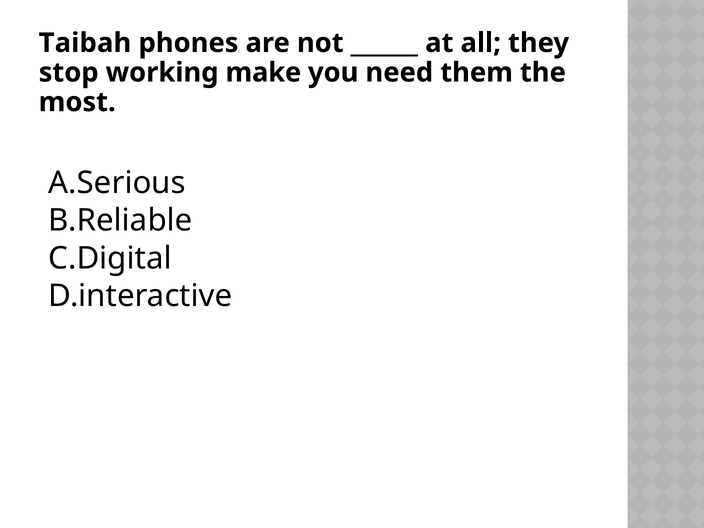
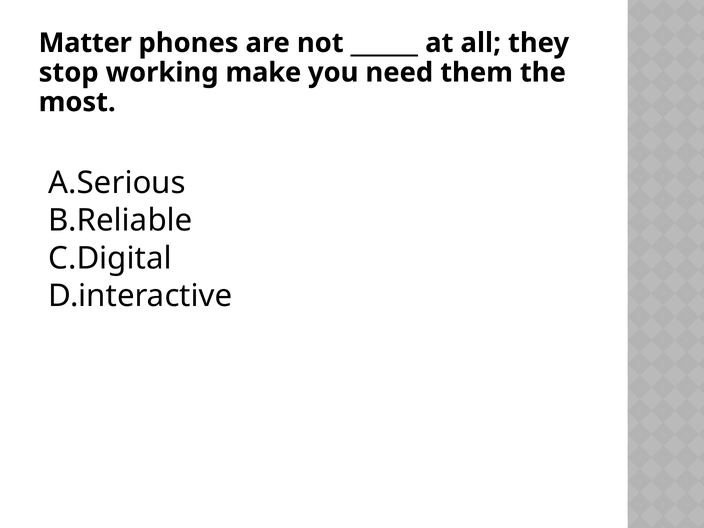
Taibah: Taibah -> Matter (85, 43)
